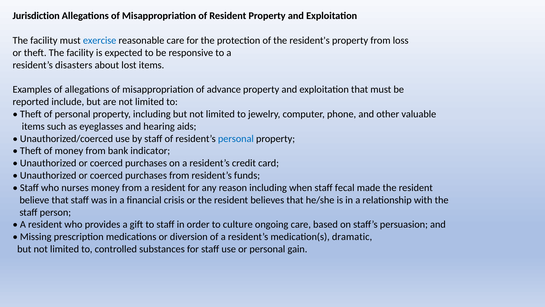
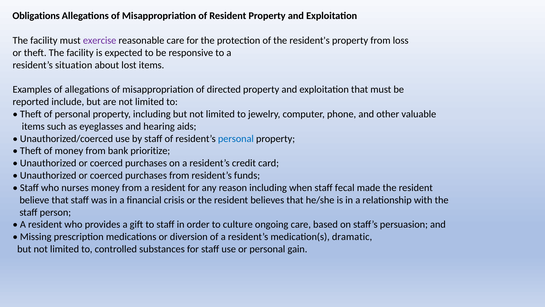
Jurisdiction: Jurisdiction -> Obligations (36, 16)
exercise colour: blue -> purple (100, 40)
disasters: disasters -> situation (74, 65)
advance: advance -> directed (224, 89)
indicator: indicator -> prioritize (150, 151)
